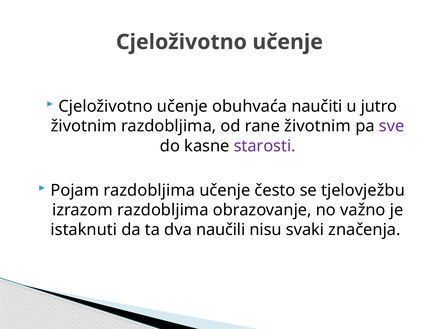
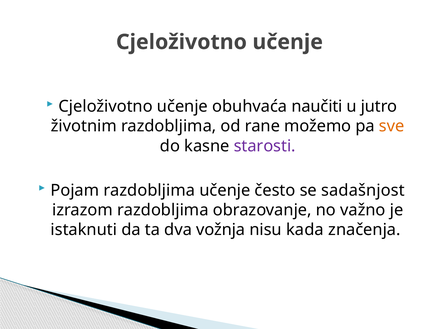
rane životnim: životnim -> možemo (318, 126)
sve colour: purple -> orange (392, 126)
tjelovježbu: tjelovježbu -> sadašnjost (363, 190)
naučili: naučili -> vožnja (221, 230)
svaki: svaki -> kada (305, 230)
